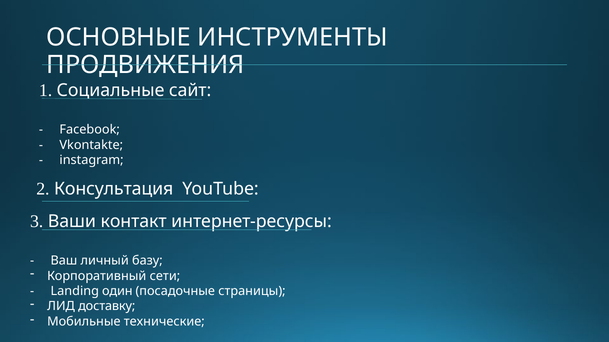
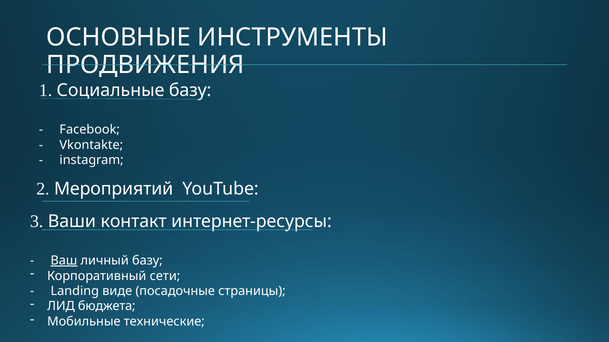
Социальные сайт: сайт -> базу (190, 91)
Консультация: Консультация -> Мероприятий (114, 189)
Ваш underline: none -> present (64, 261)
один: один -> виде (117, 292)
доставку: доставку -> бюджета (107, 307)
